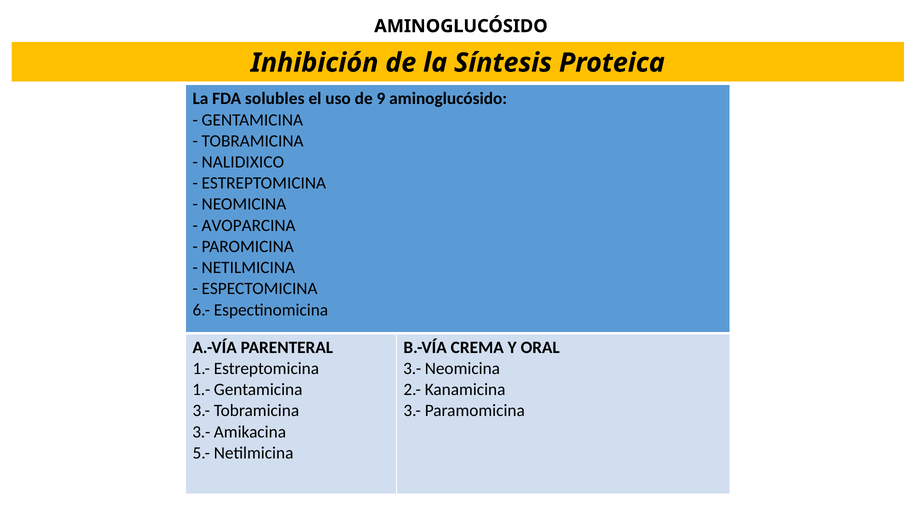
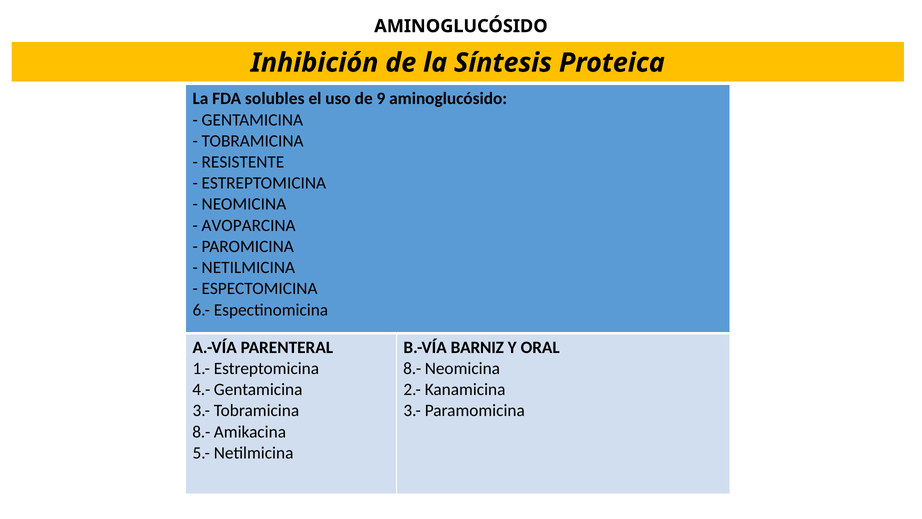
NALIDIXICO: NALIDIXICO -> RESISTENTE (243, 162)
CREMA: CREMA -> BARNIZ (477, 347)
3.-: 3.- -> 8.- (412, 368)
1.-: 1.- -> 4.- (201, 389)
3.-: 3.- -> 8.- (201, 432)
